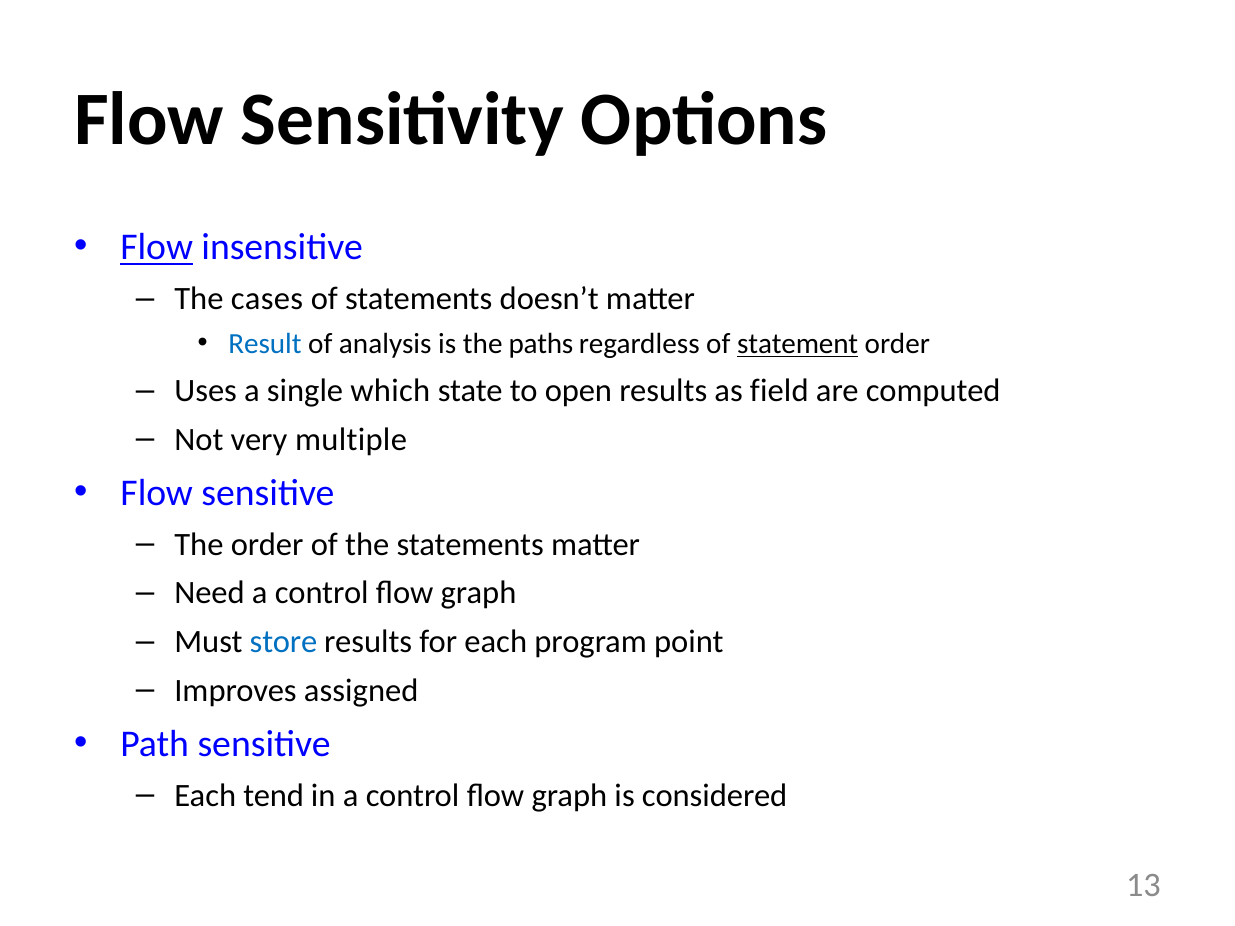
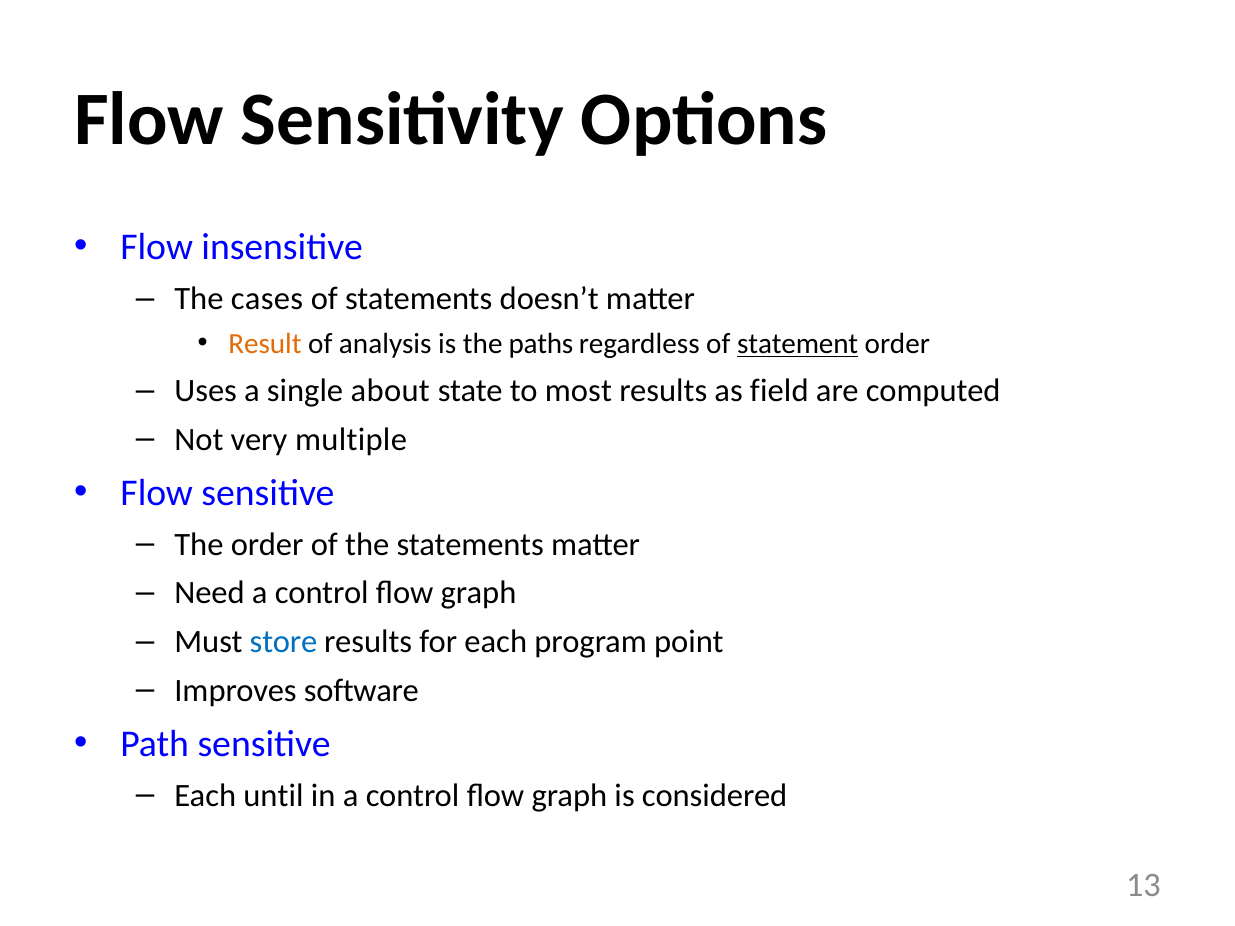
Flow underline: present -> none (157, 248)
Result colour: blue -> orange (265, 344)
which: which -> about (390, 391)
open: open -> most (578, 391)
assigned: assigned -> software (361, 691)
tend: tend -> until (273, 796)
